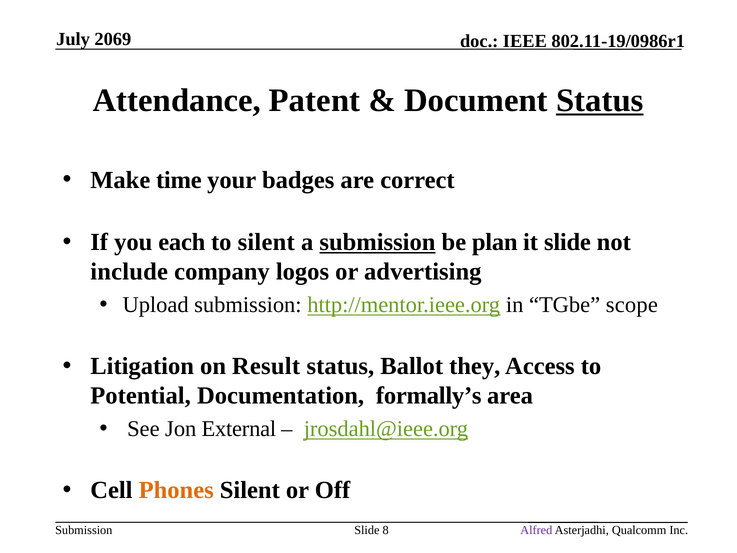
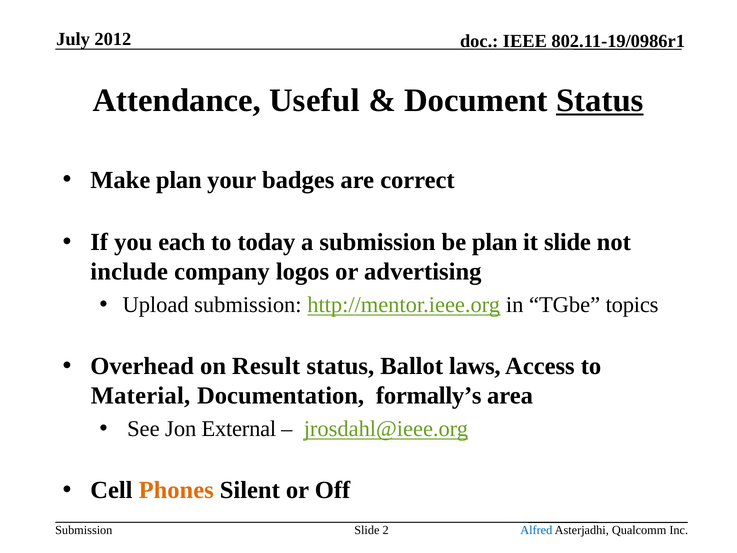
2069: 2069 -> 2012 (113, 39)
Patent: Patent -> Useful (314, 100)
Make time: time -> plan (179, 180)
to silent: silent -> today (266, 242)
submission underline: present -> none (377, 242)
scope: scope -> topics (632, 305)
Litigation: Litigation -> Overhead (142, 366)
they: they -> laws (475, 366)
Potential: Potential -> Material (140, 396)
8: 8 -> 2 (386, 530)
Alfred colour: purple -> blue (536, 530)
